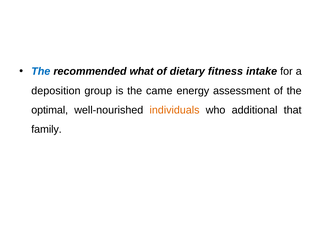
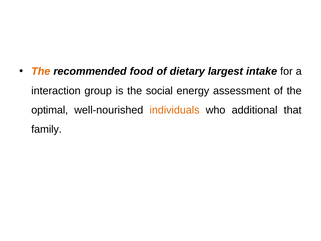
The colour: blue -> orange (41, 71)
what: what -> food (142, 71)
fitness: fitness -> largest (225, 71)
deposition: deposition -> interaction (56, 91)
came: came -> social (159, 91)
